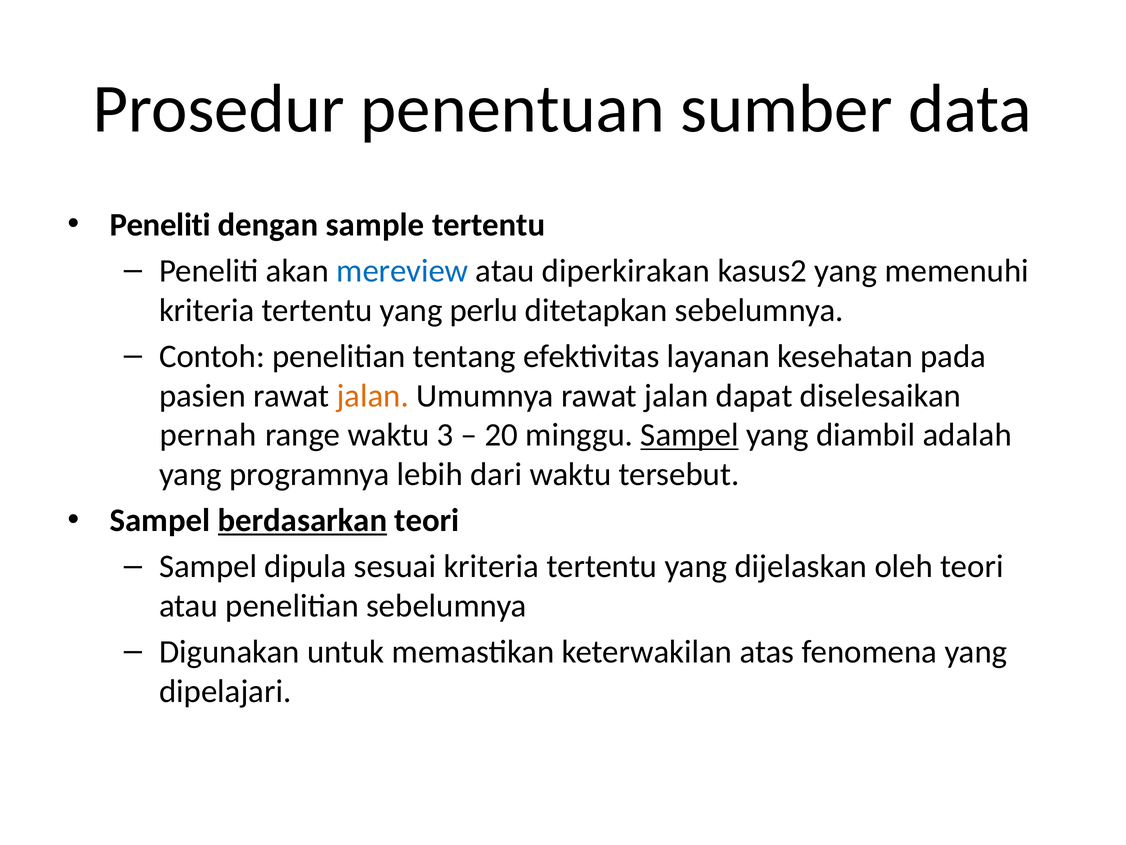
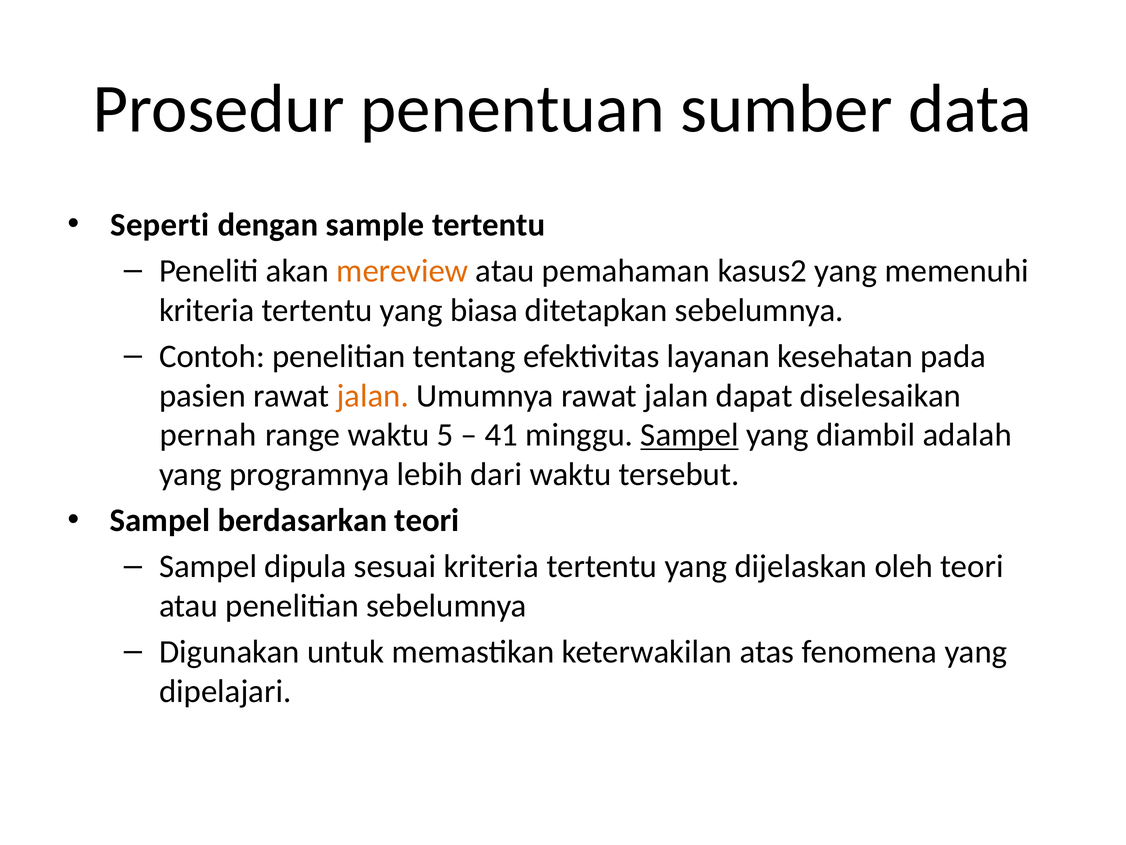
Peneliti: Peneliti -> Seperti (160, 225)
mereview colour: blue -> orange (402, 271)
diperkirakan: diperkirakan -> pemahaman (626, 271)
perlu: perlu -> biasa (484, 310)
3: 3 -> 5 (445, 435)
20: 20 -> 41 (501, 435)
berdasarkan underline: present -> none (303, 520)
